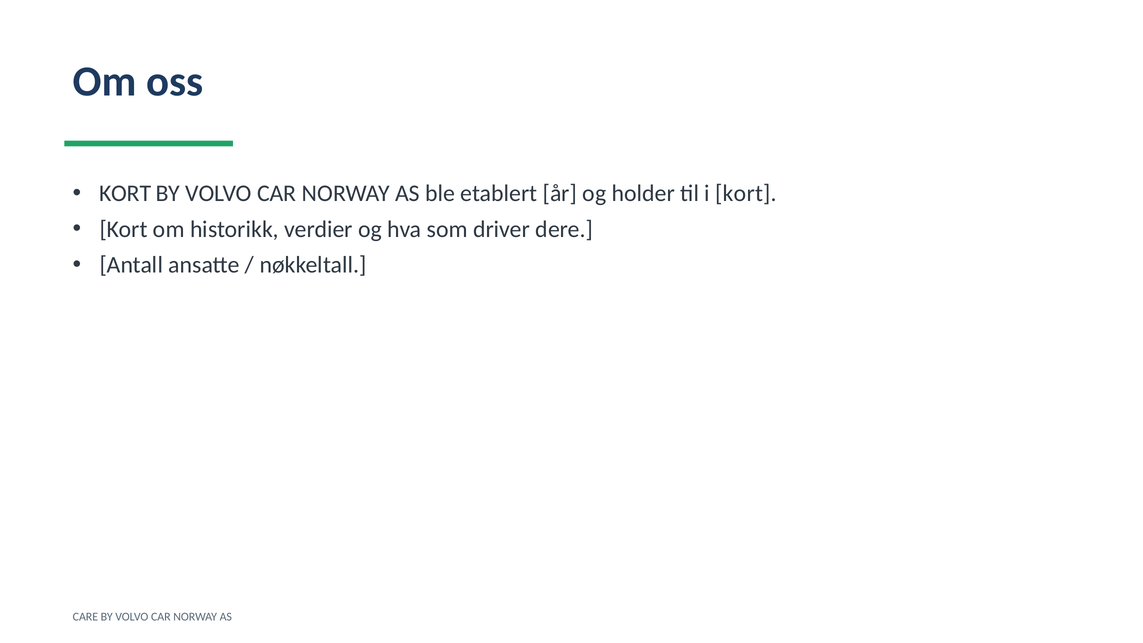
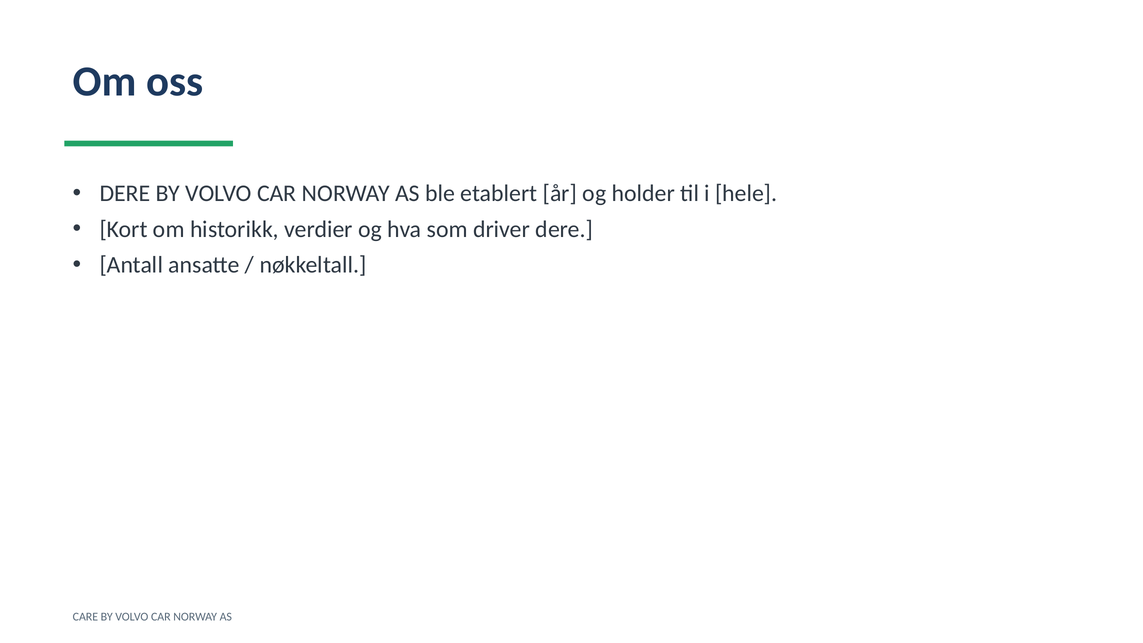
KORT: KORT -> DERE (125, 194)
i kort: kort -> hele (746, 194)
